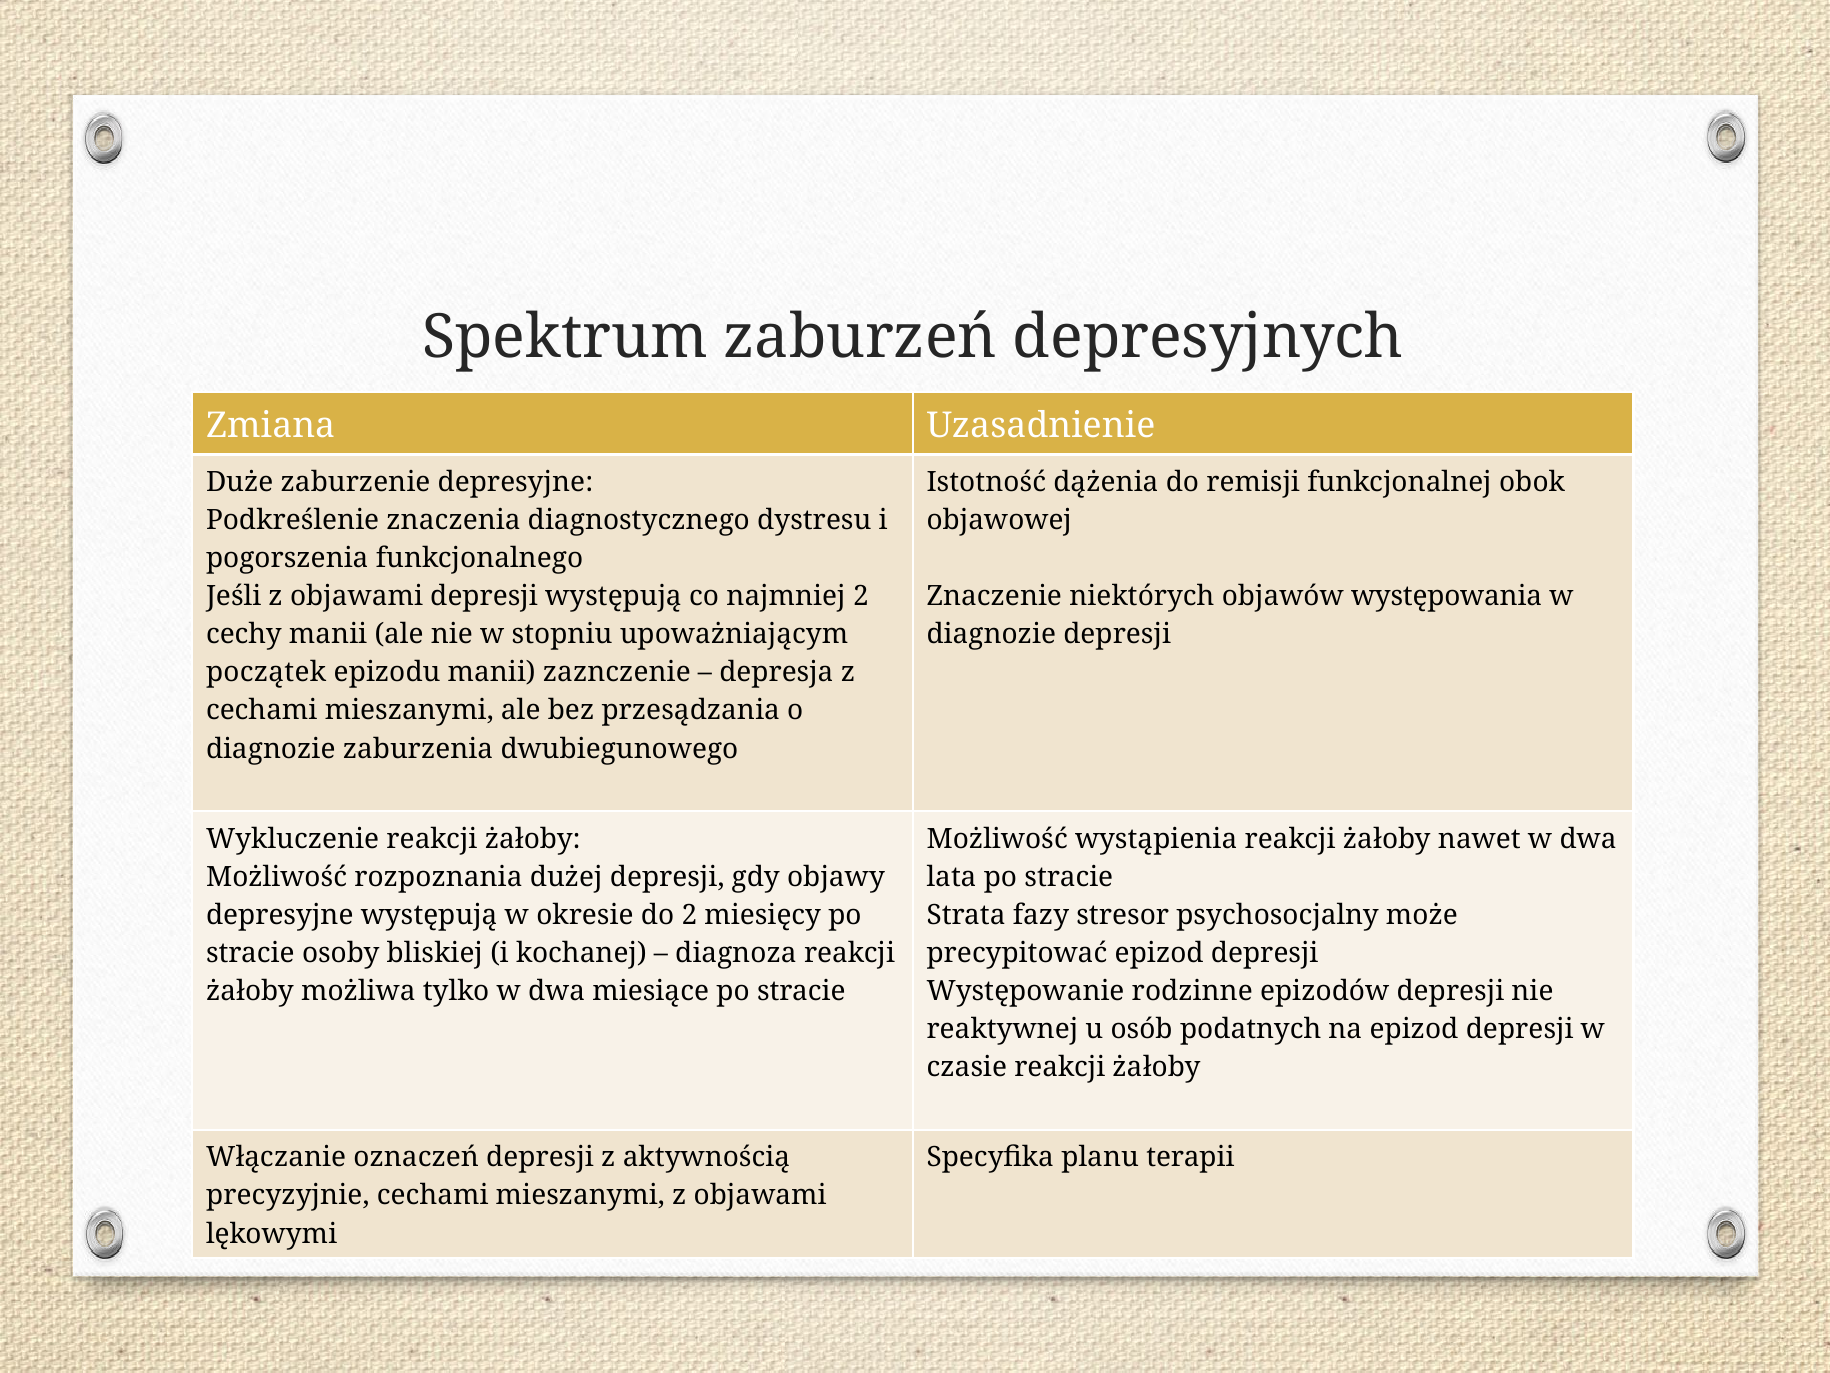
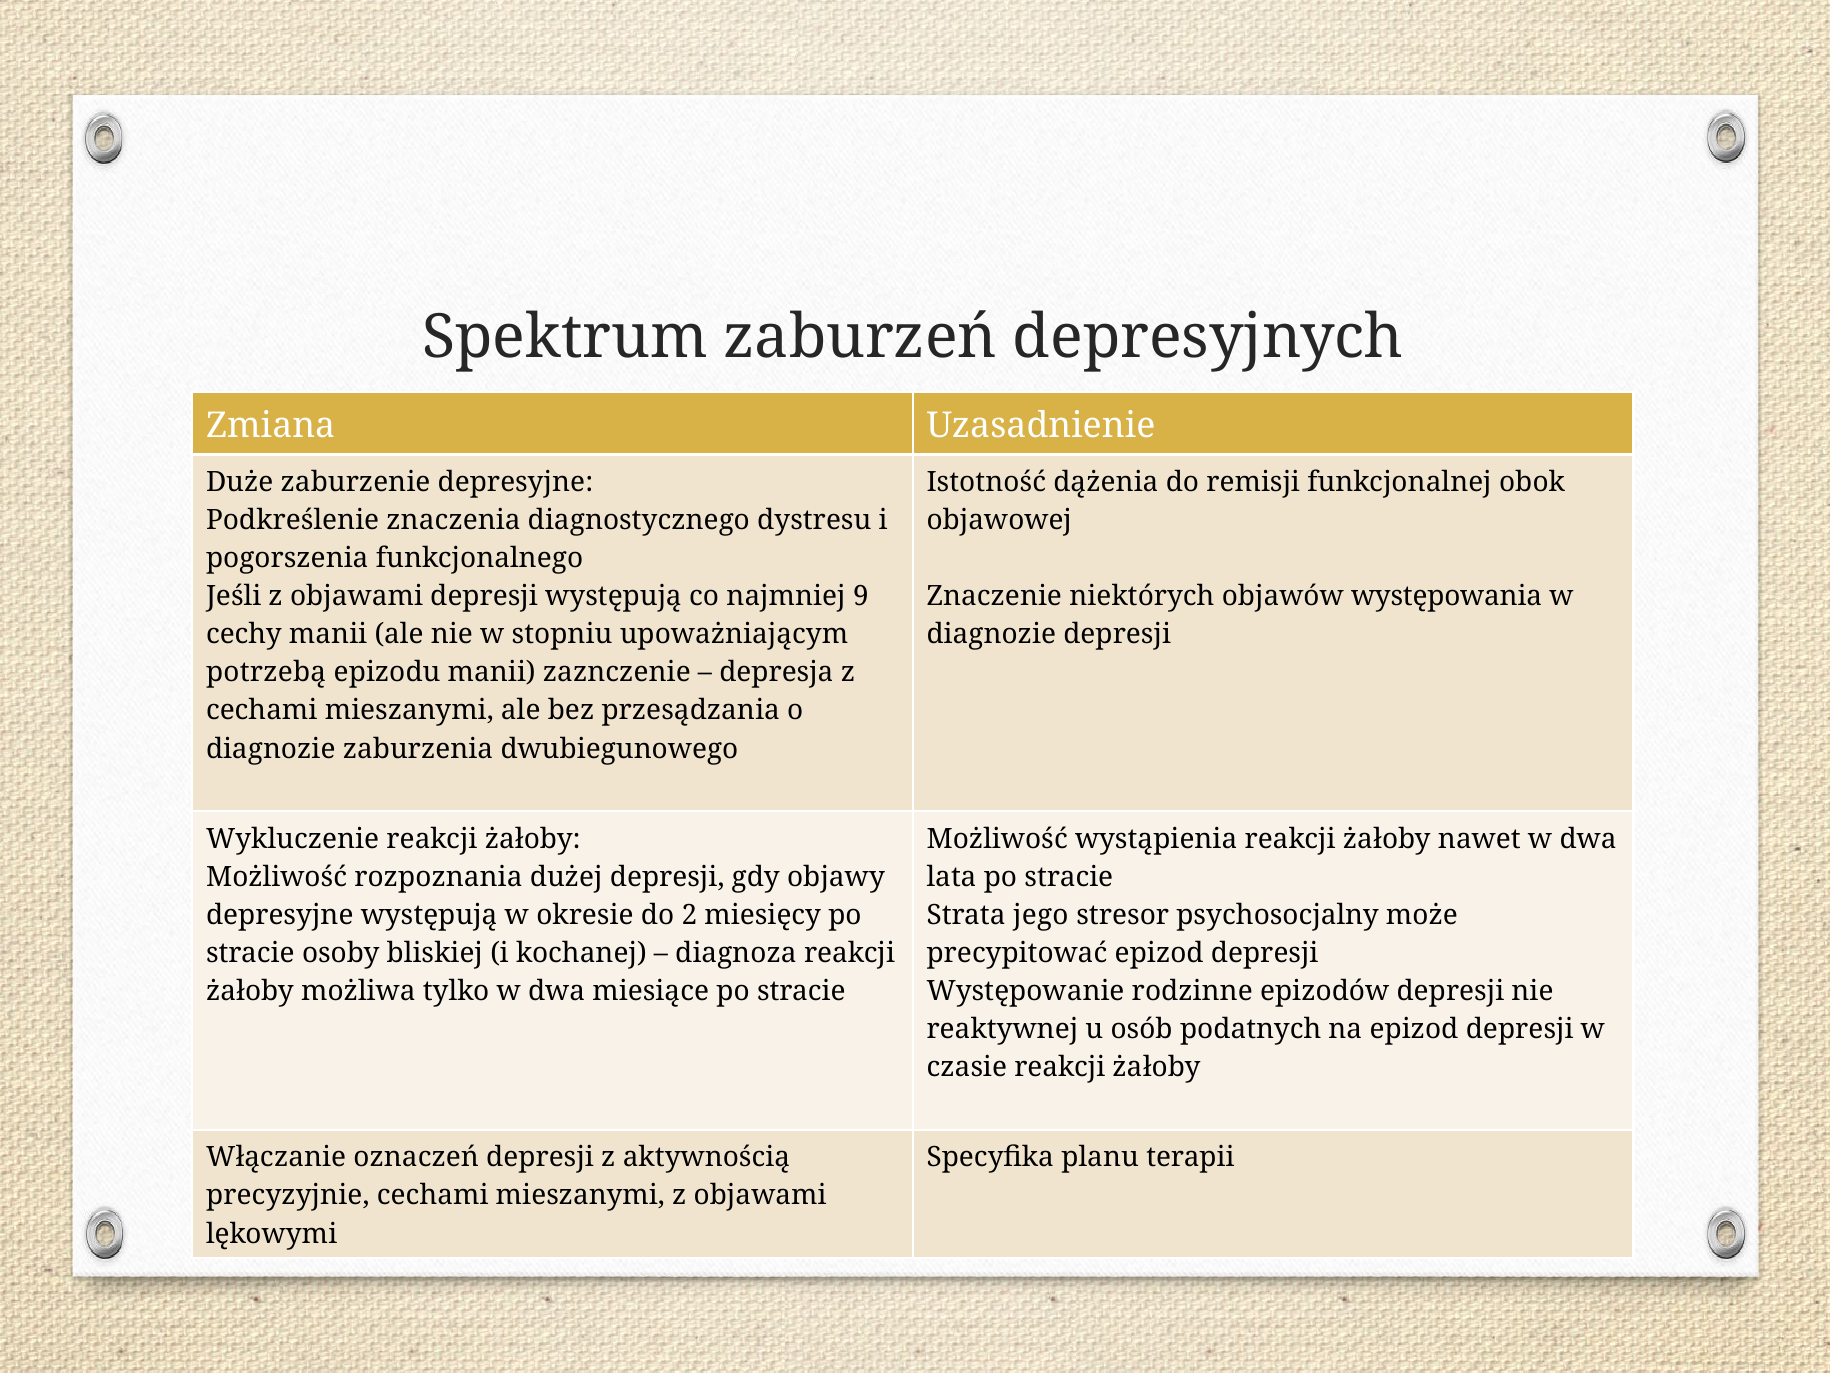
najmniej 2: 2 -> 9 (861, 596)
początek: początek -> potrzebą (266, 672)
fazy: fazy -> jego (1041, 915)
